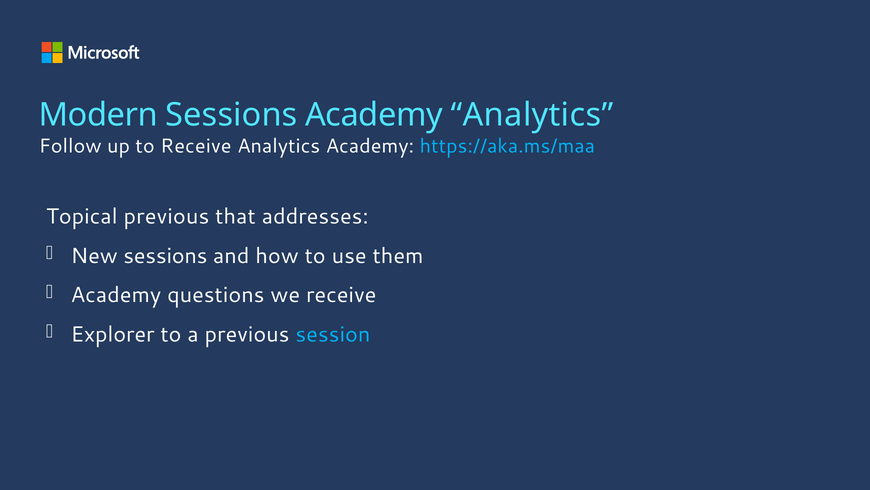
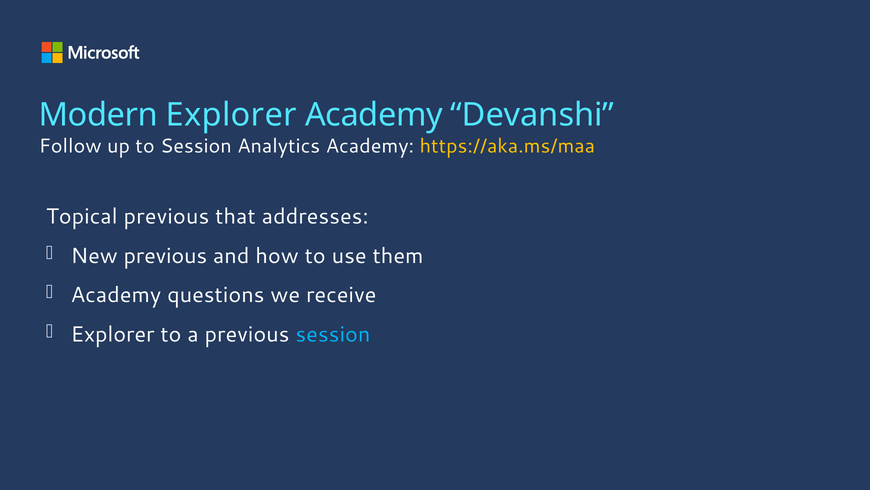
Modern Sessions: Sessions -> Explorer (231, 115)
Academy Analytics: Analytics -> Devanshi (532, 115)
to Receive: Receive -> Session (196, 146)
https://aka.ms/maa colour: light blue -> yellow (507, 146)
New sessions: sessions -> previous (165, 256)
